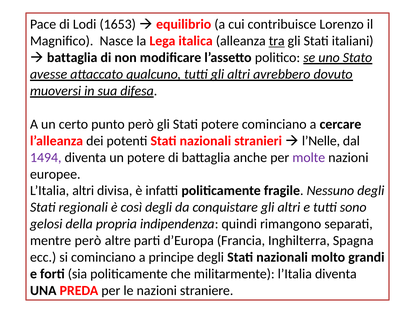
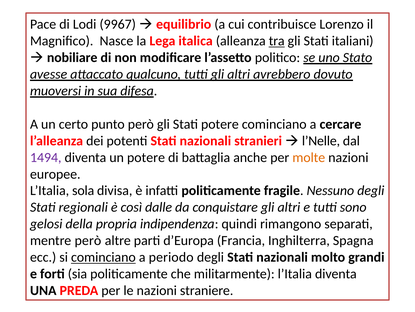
1653: 1653 -> 9967 (118, 24)
battaglia: battaglia -> nobiliare (72, 57)
molte colour: purple -> orange (309, 157)
L’Italia altri: altri -> sola (83, 190)
così degli: degli -> dalle (159, 207)
cominciano underline: none -> present (103, 257)
principe: principe -> periodo (171, 257)
